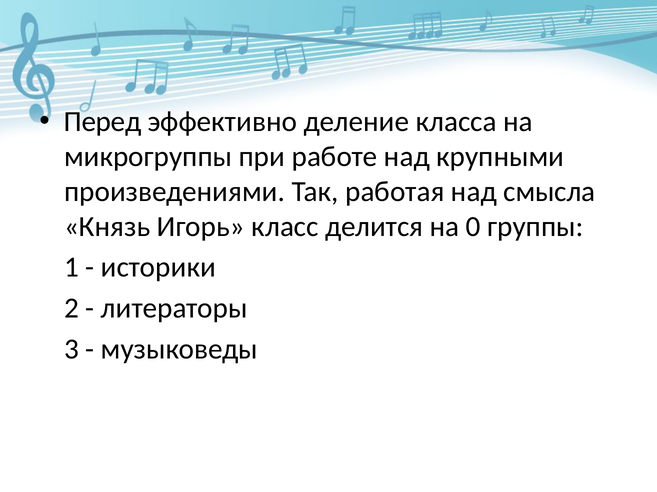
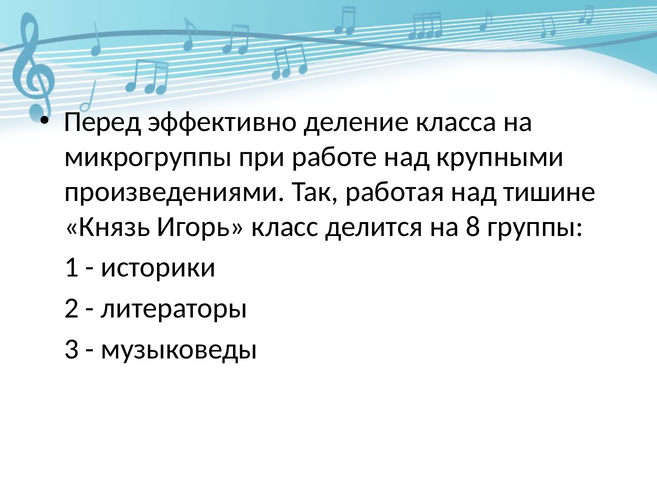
смысла: смысла -> тишине (549, 192)
0: 0 -> 8 (473, 227)
